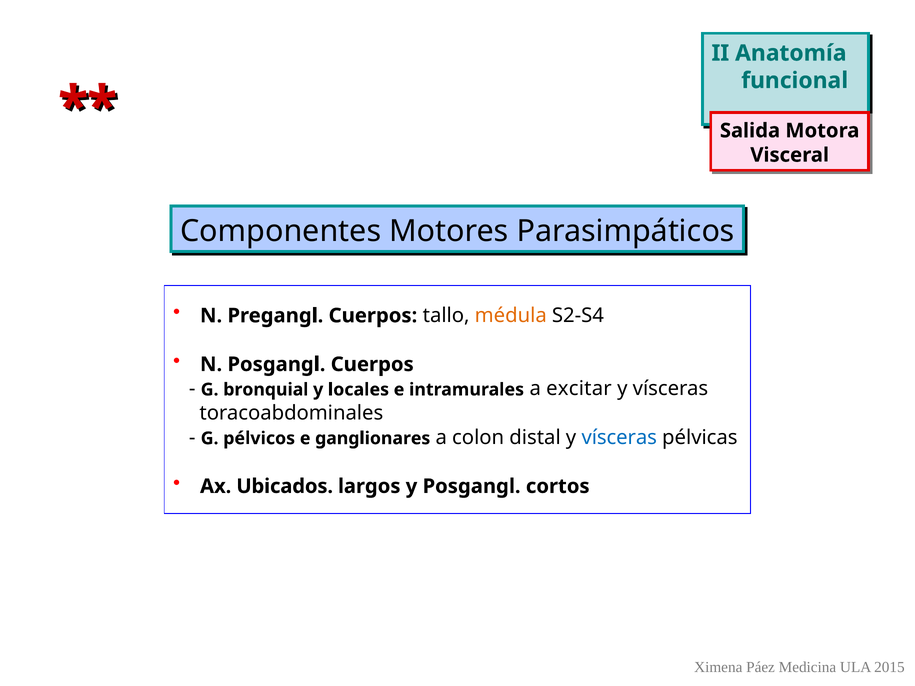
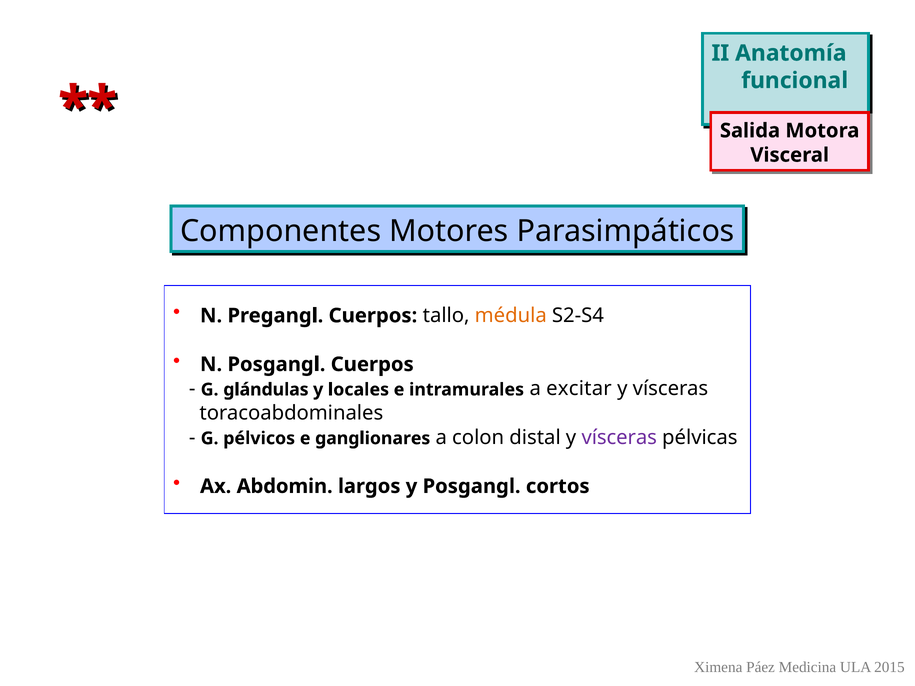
bronquial: bronquial -> glándulas (266, 390)
vísceras colour: blue -> purple (619, 438)
Ubicados: Ubicados -> Abdomin (285, 486)
